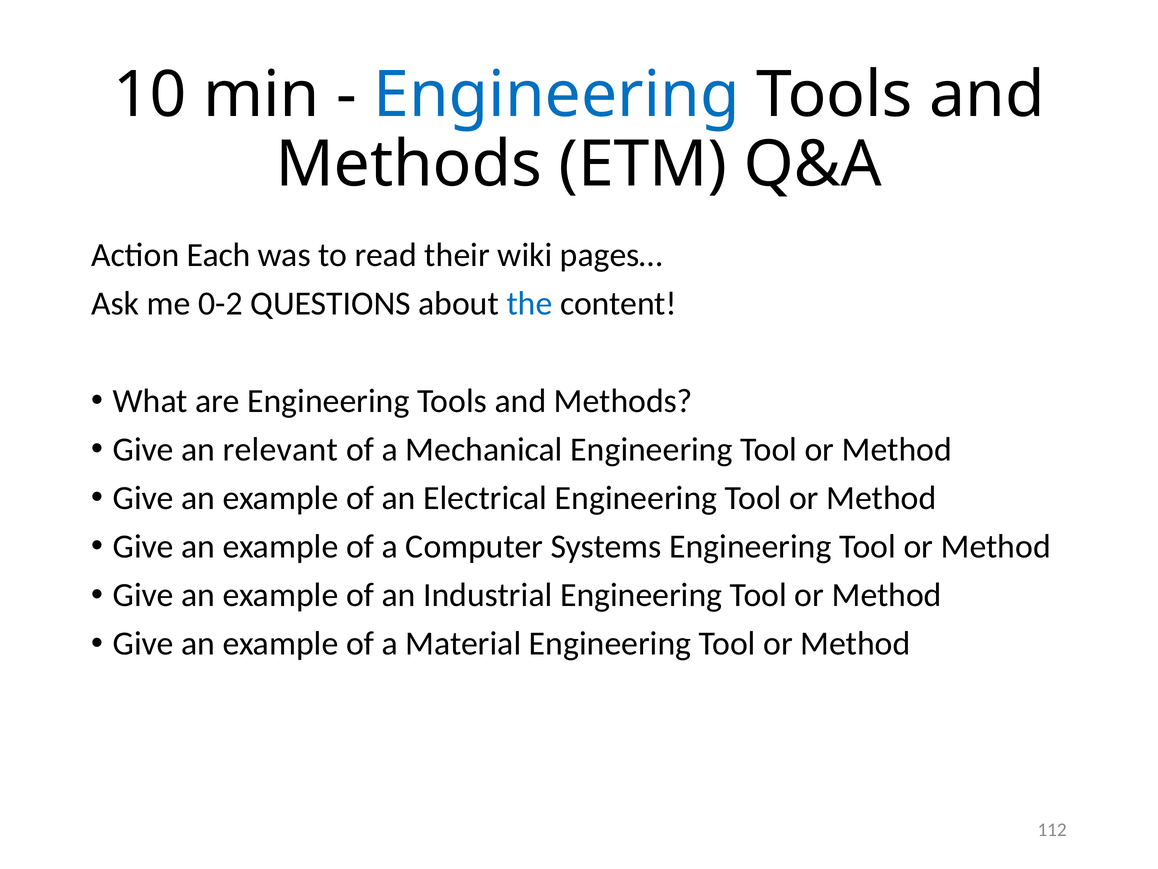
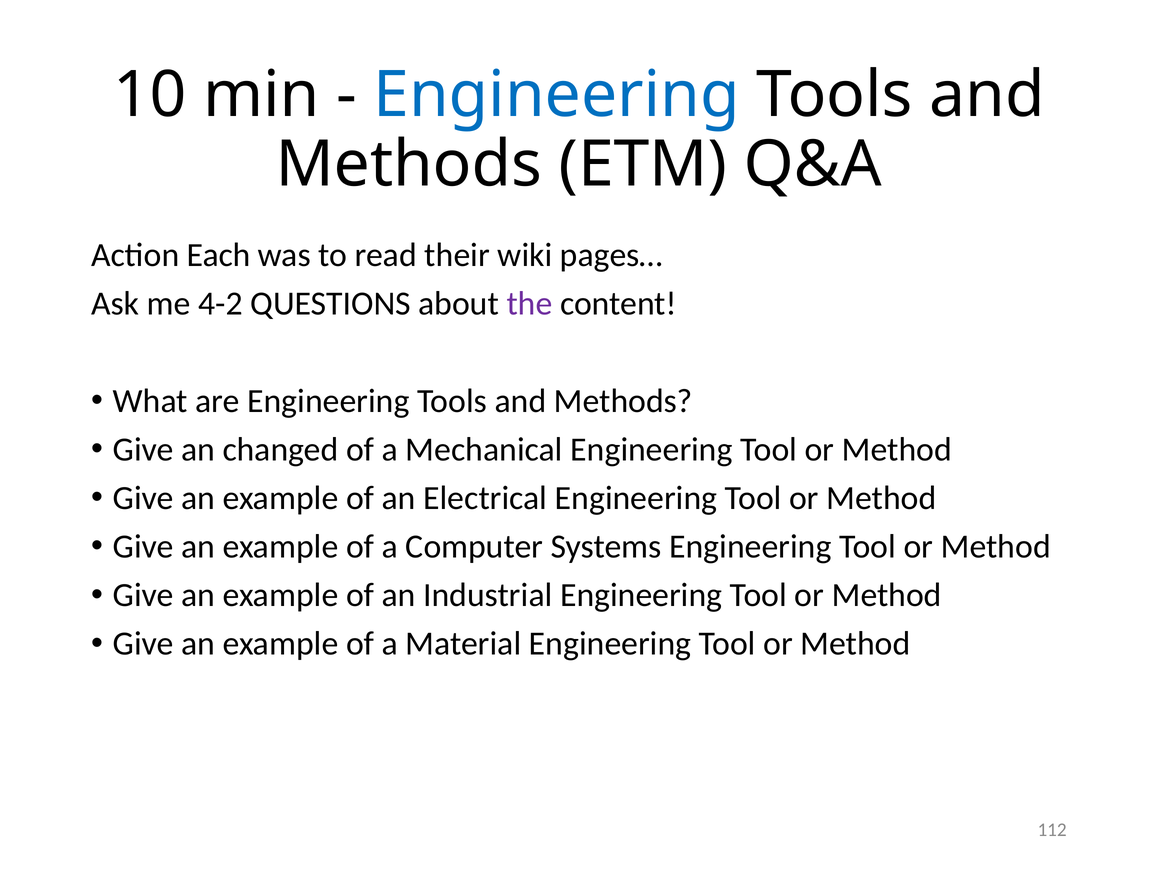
0-2: 0-2 -> 4-2 (220, 304)
the colour: blue -> purple (530, 304)
relevant: relevant -> changed (281, 449)
